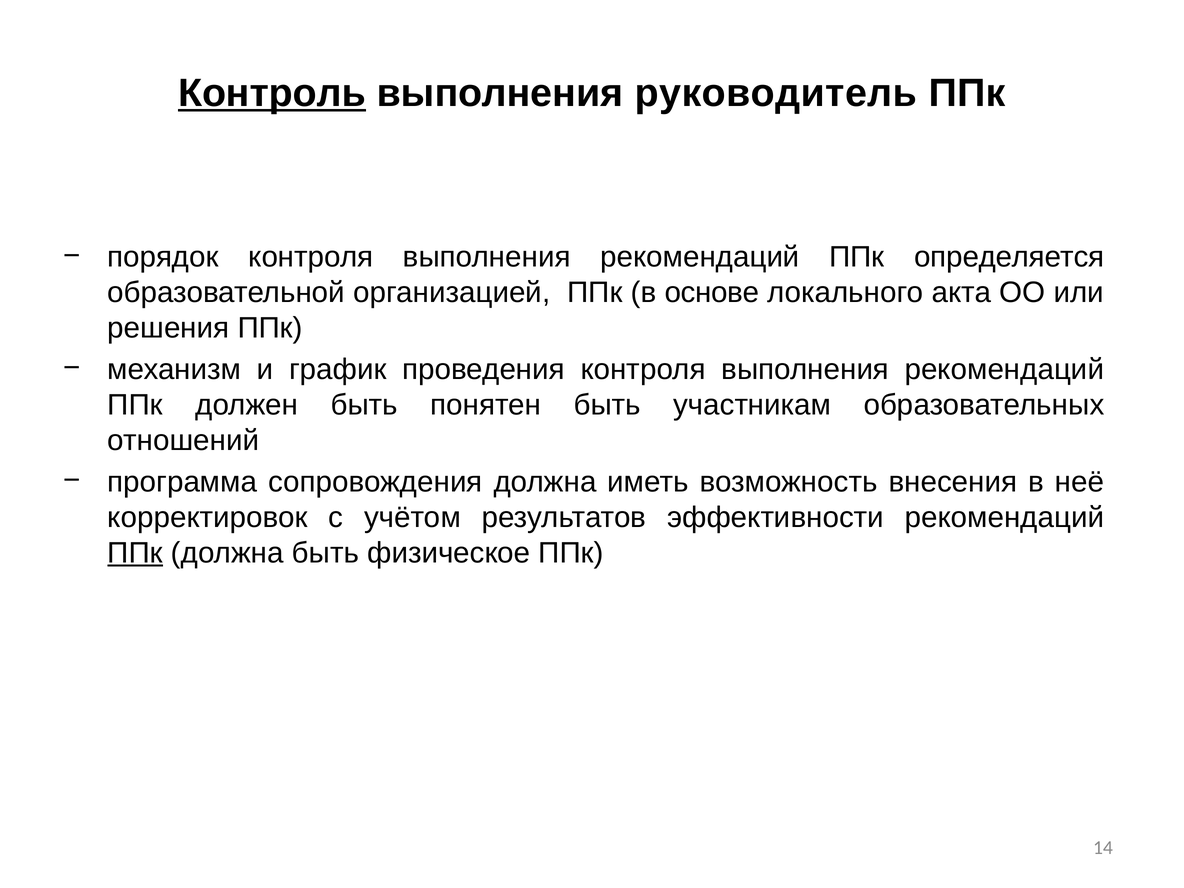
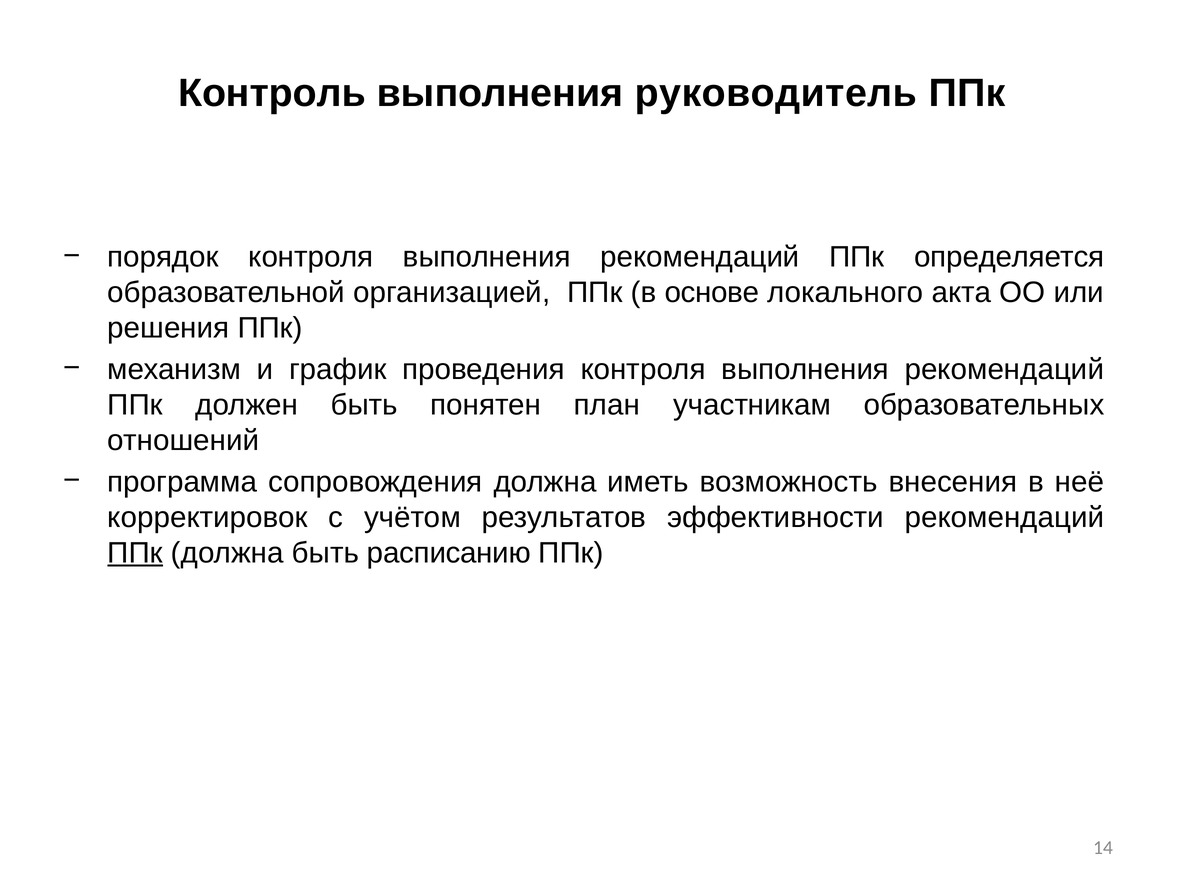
Контроль underline: present -> none (272, 93)
понятен быть: быть -> план (607, 405)
физическое: физическое -> расписанию (449, 553)
